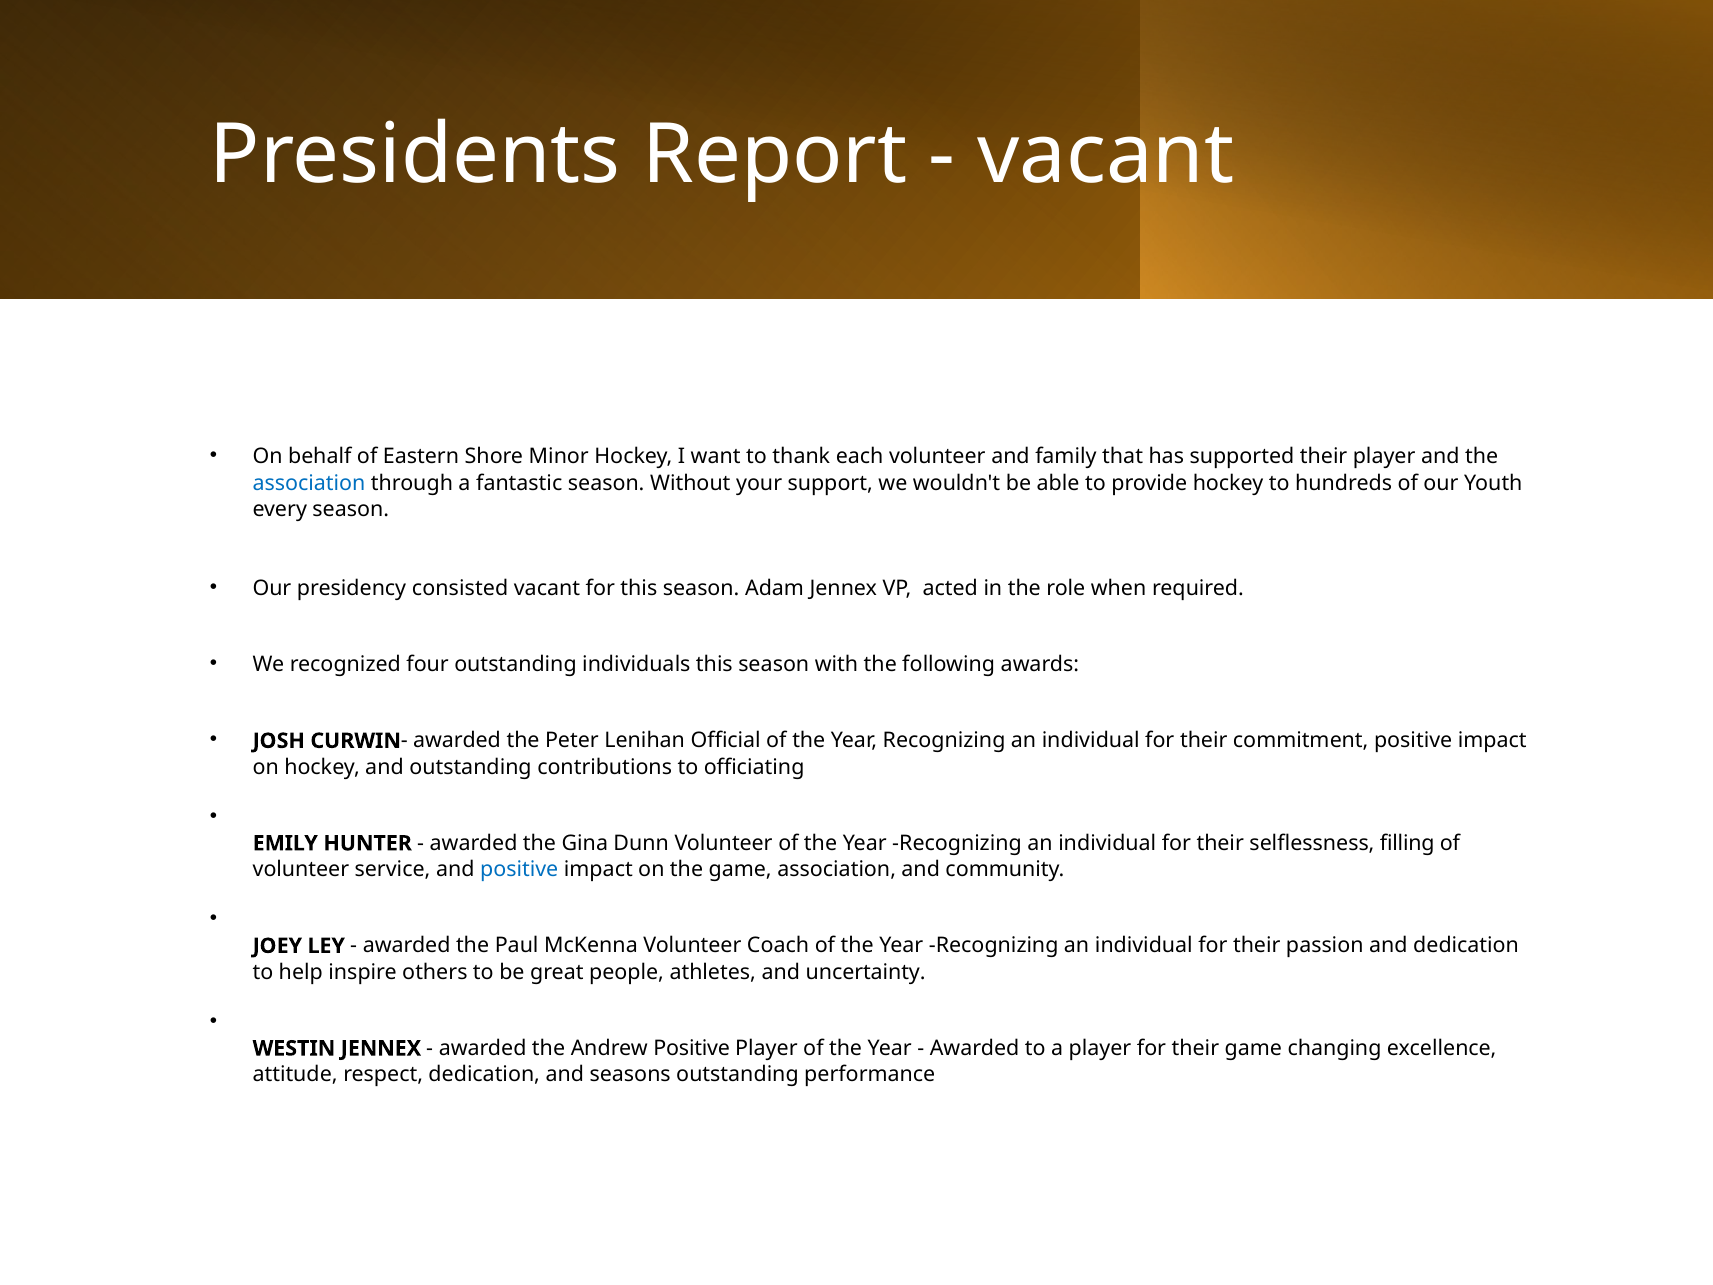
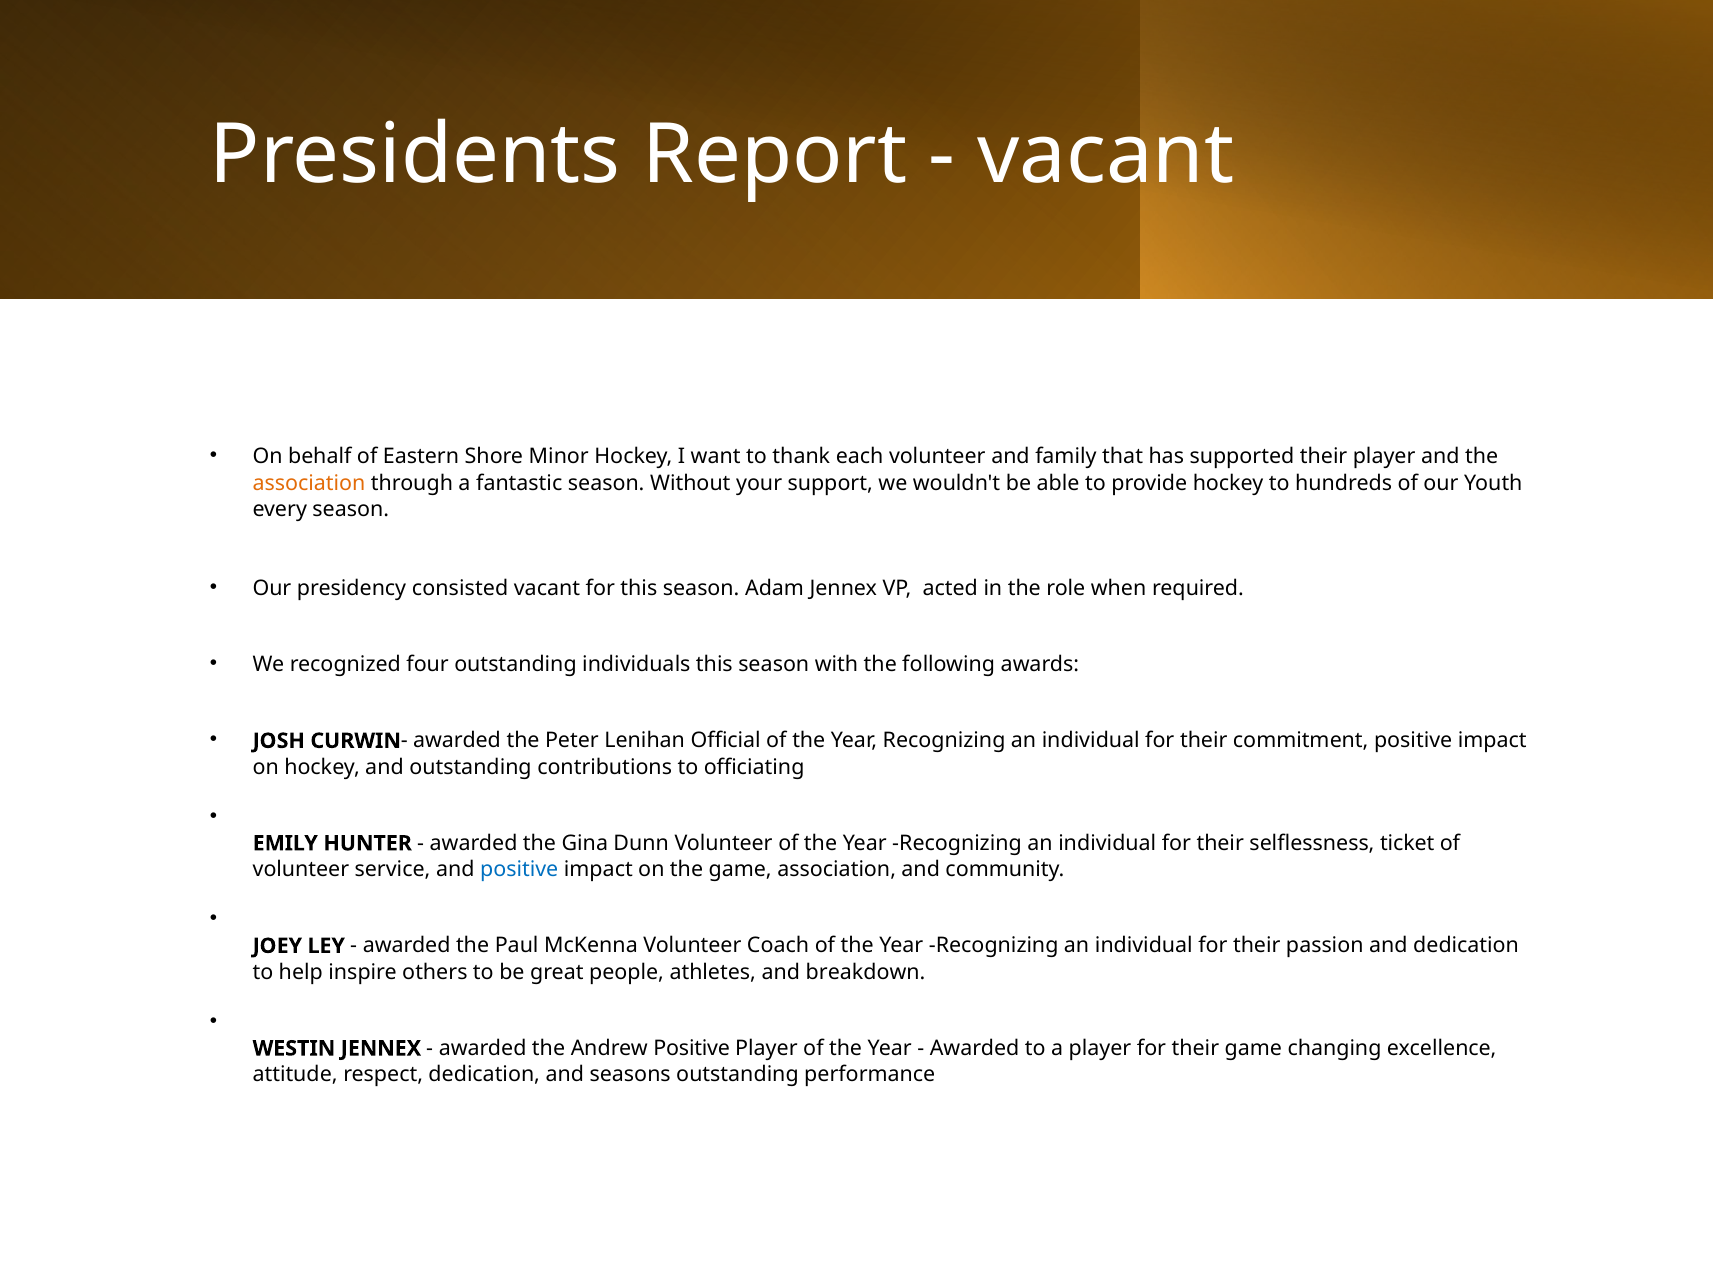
association colour: blue -> orange (309, 483)
filling: filling -> ticket (1407, 843)
uncertainty: uncertainty -> breakdown (866, 972)
